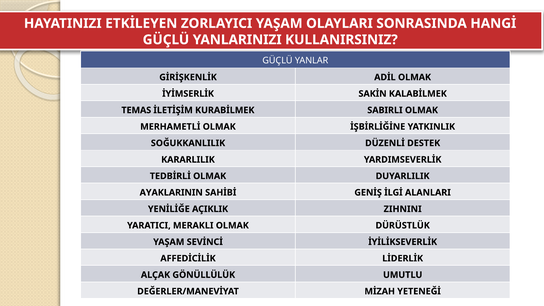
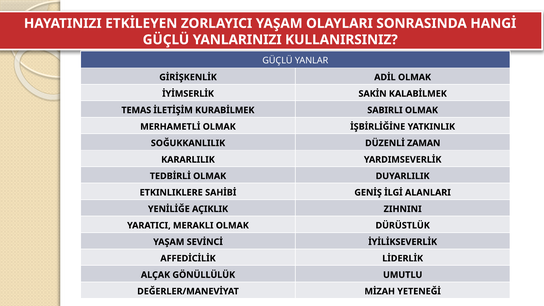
DESTEK: DESTEK -> ZAMAN (424, 143)
AYAKLARININ: AYAKLARININ -> ETKINLIKLERE (171, 193)
